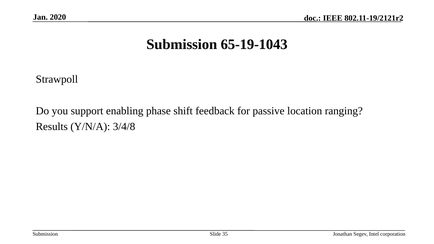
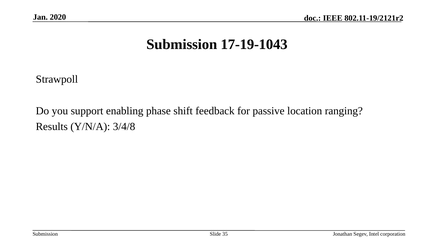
65-19-1043: 65-19-1043 -> 17-19-1043 (254, 44)
